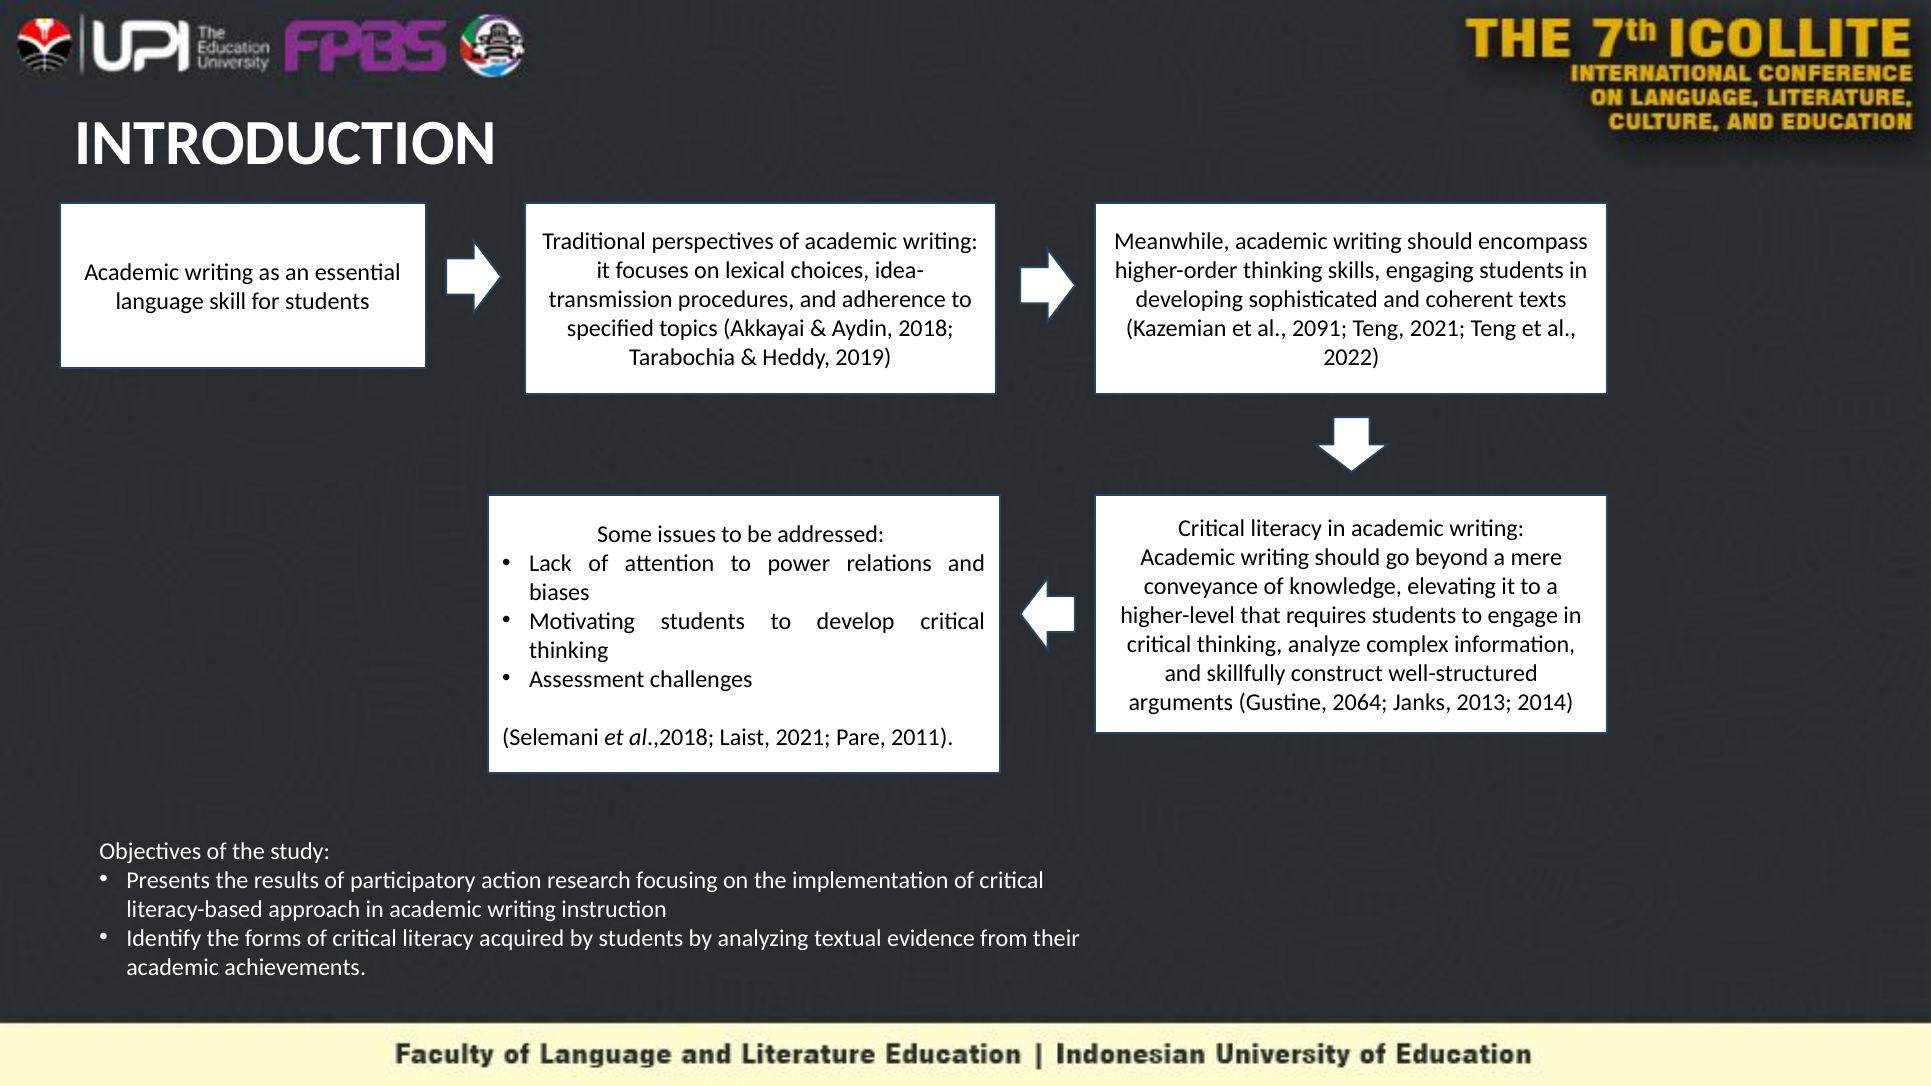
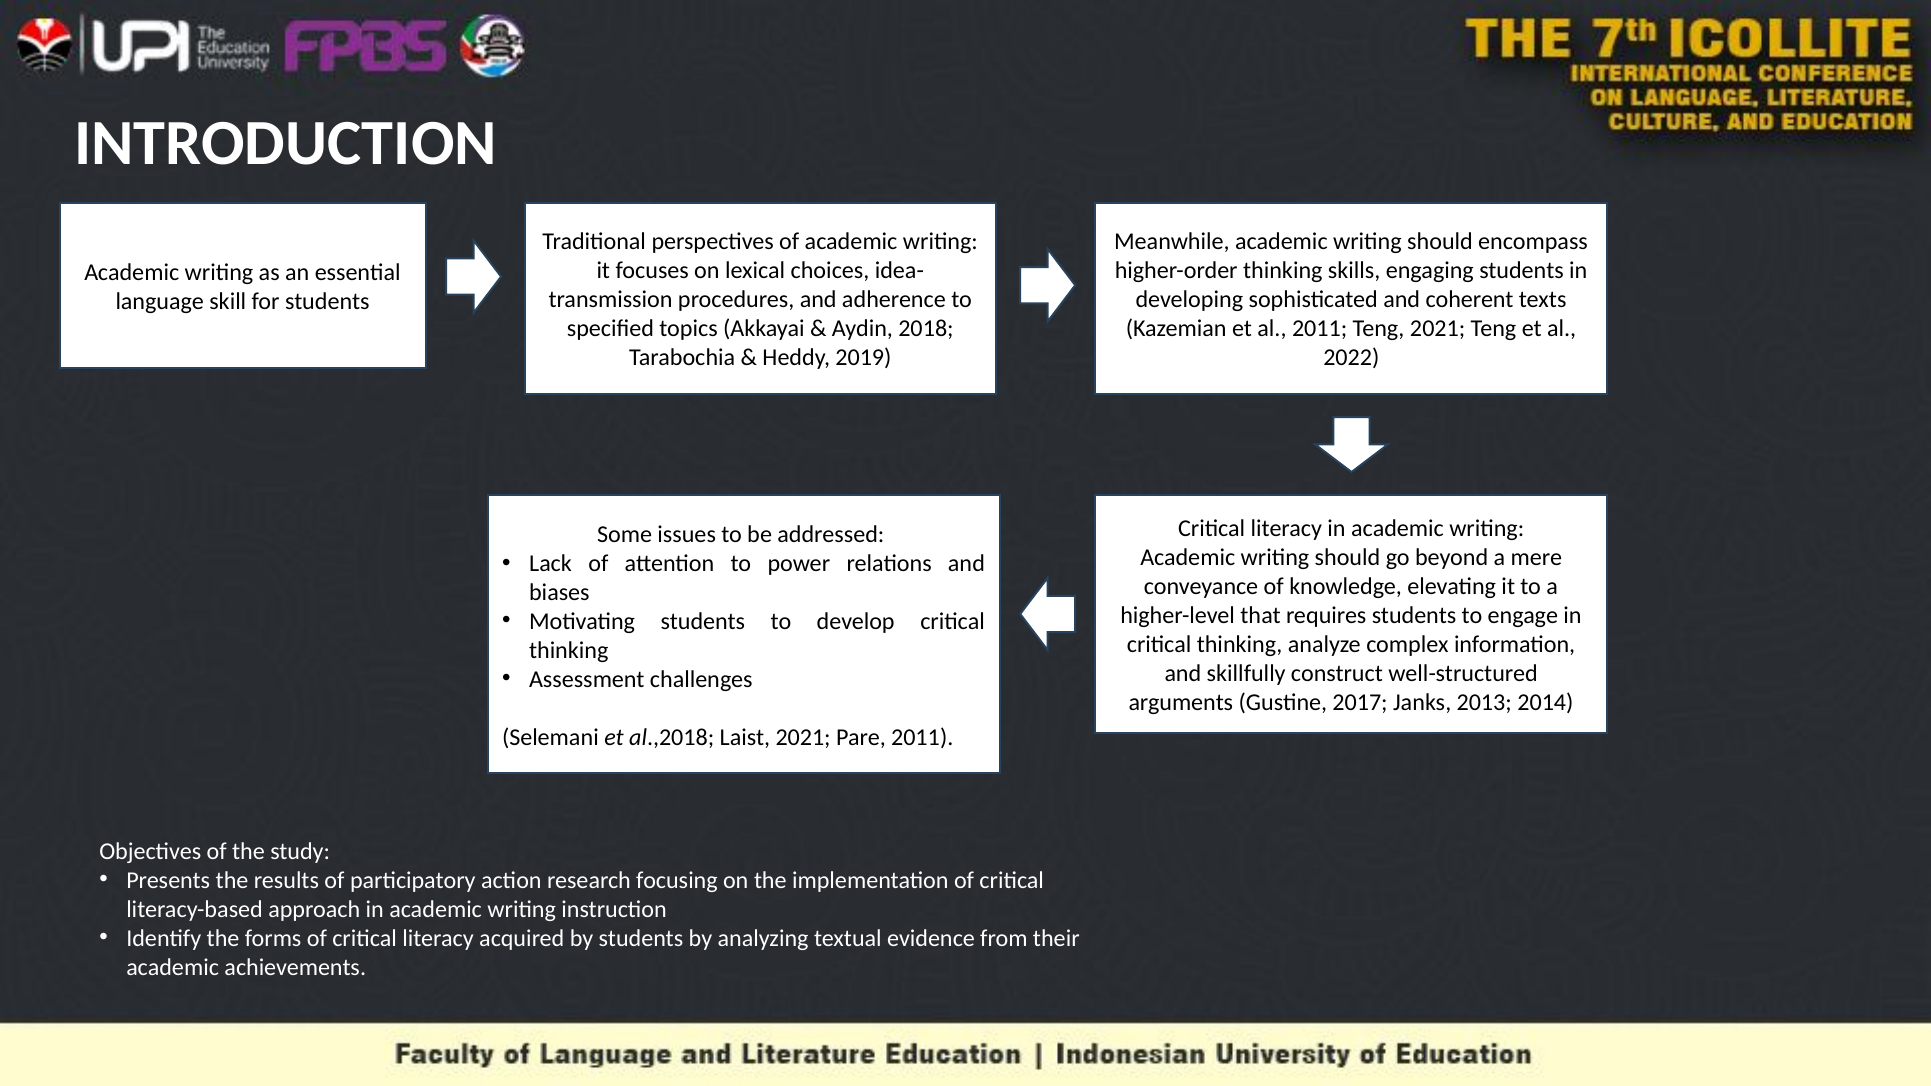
al 2091: 2091 -> 2011 (1320, 329)
2064: 2064 -> 2017 (1360, 703)
